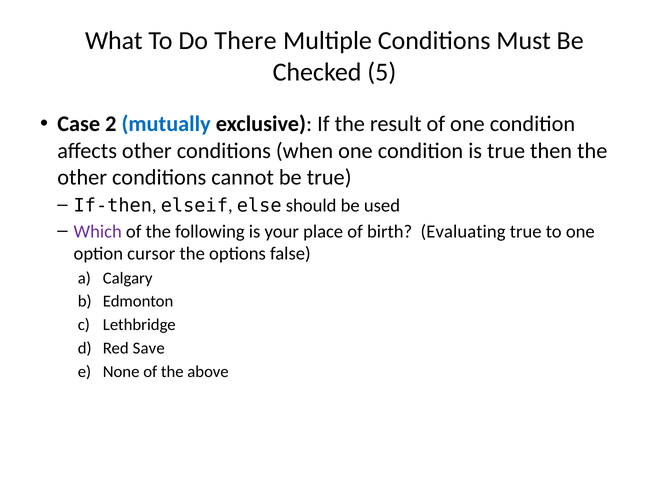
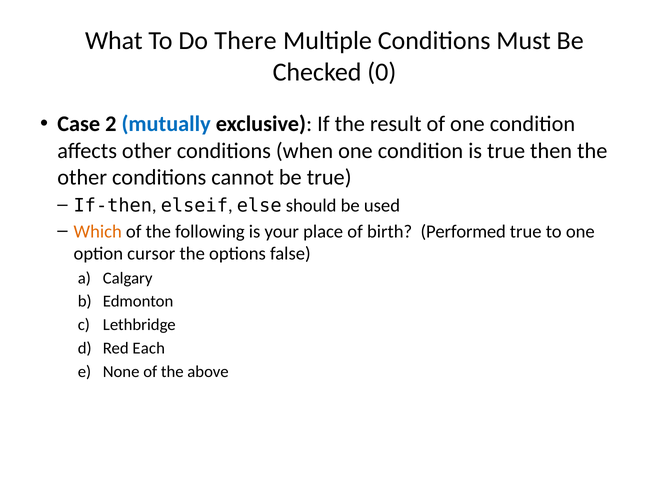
5: 5 -> 0 (382, 72)
Which colour: purple -> orange (98, 232)
Evaluating: Evaluating -> Performed (463, 232)
Save: Save -> Each (149, 349)
